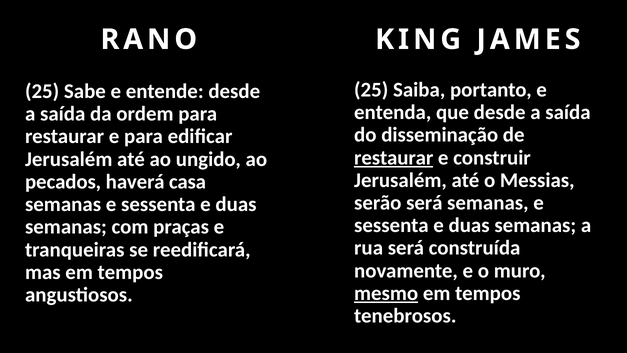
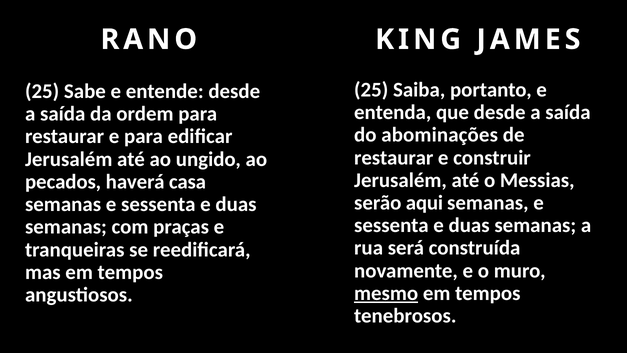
disseminação: disseminação -> abominações (440, 135)
restaurar underline: present -> none (394, 158)
serão será: será -> aqui (424, 203)
